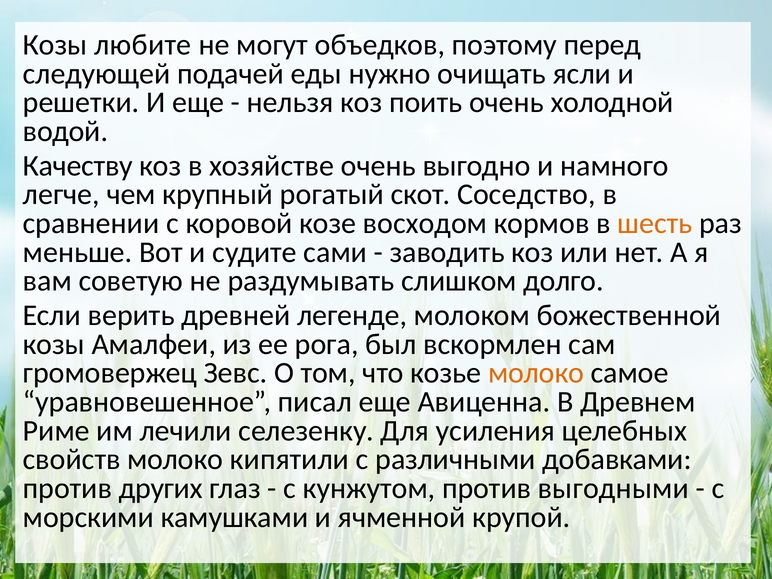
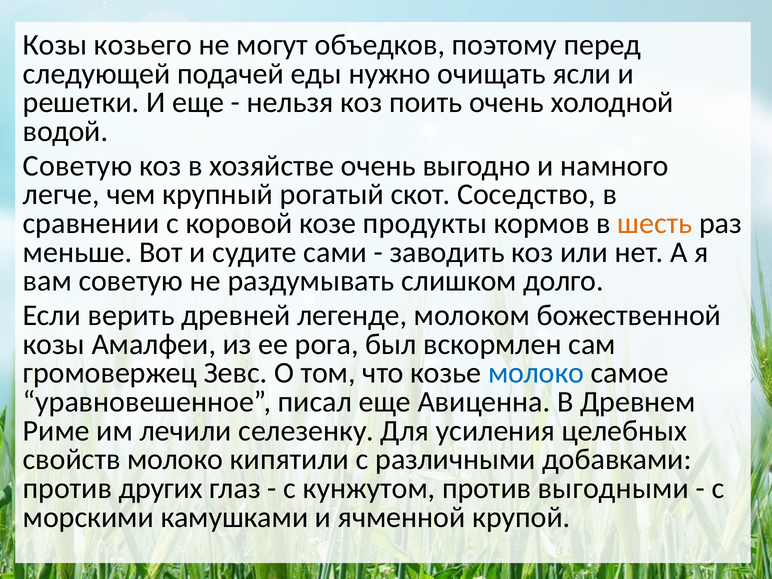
любите: любите -> козьего (143, 45)
Качеству: Качеству -> Советую (78, 166)
восходом: восходом -> продукты (425, 223)
молоко colour: orange -> blue (536, 373)
